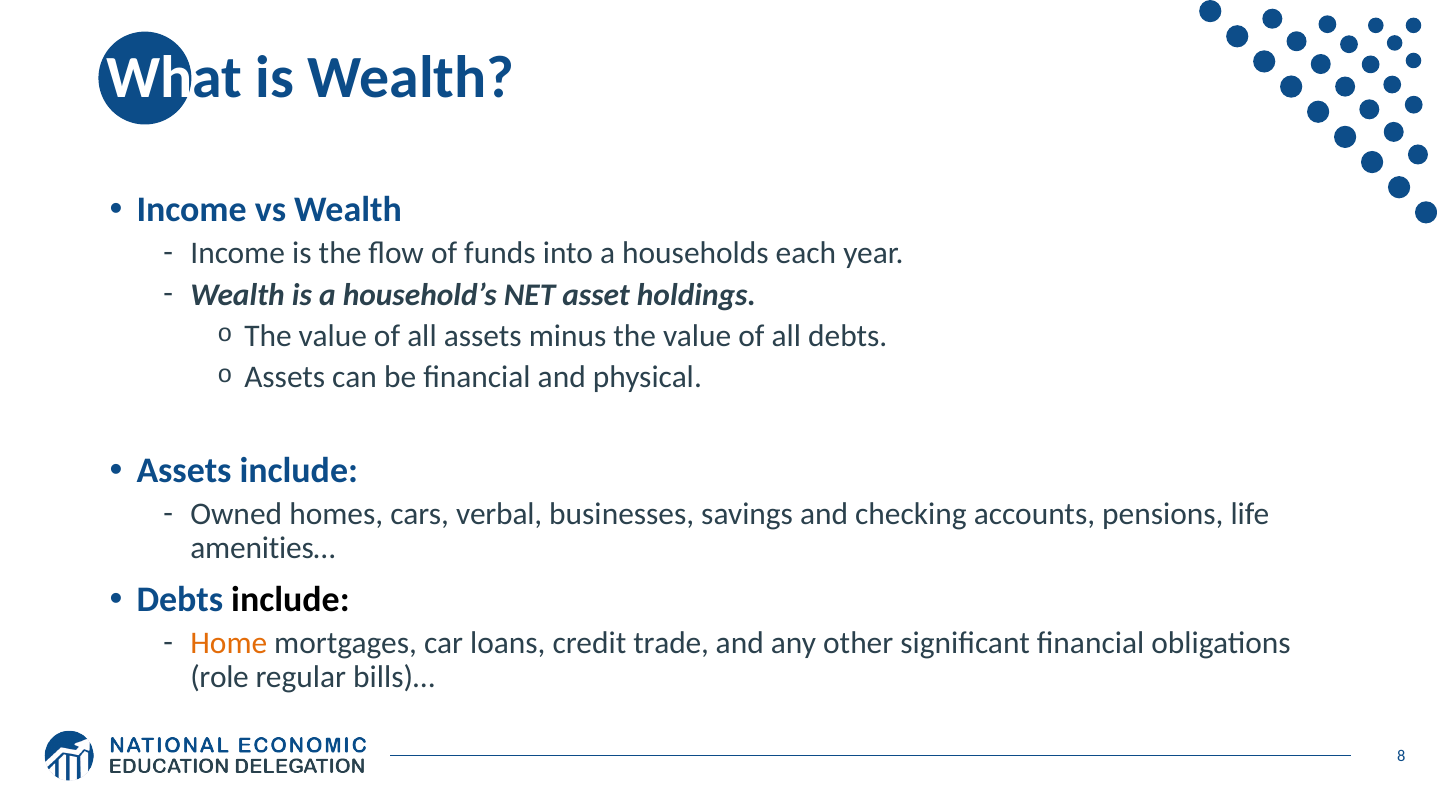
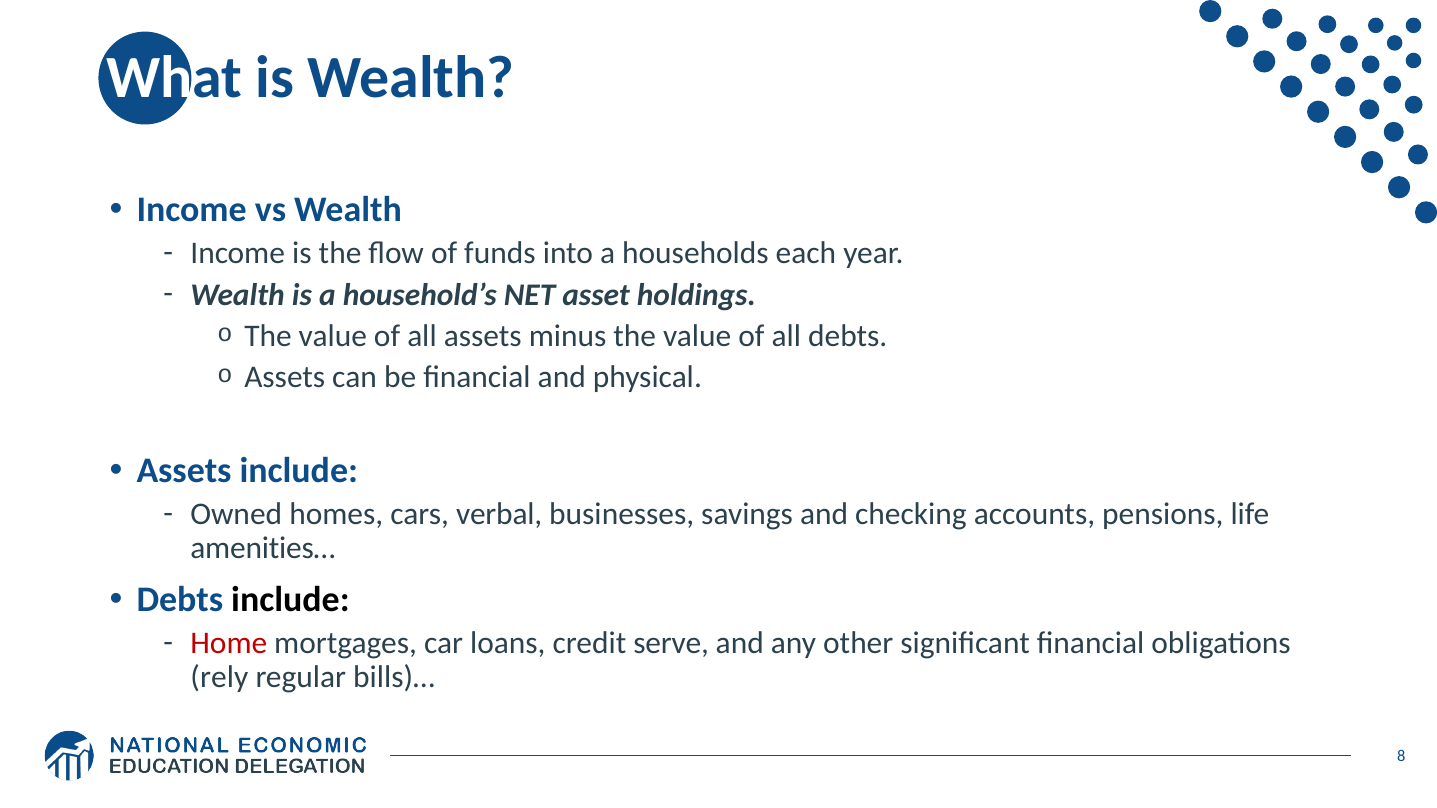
Home colour: orange -> red (229, 643)
trade: trade -> serve (671, 643)
role: role -> rely (219, 677)
